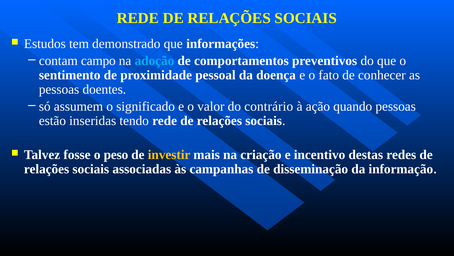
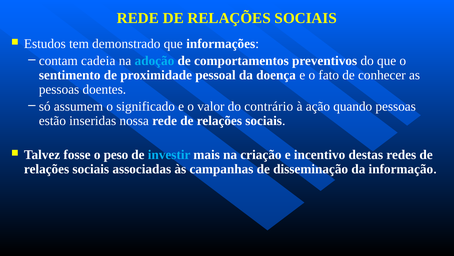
campo: campo -> cadeia (98, 61)
tendo: tendo -> nossa (134, 121)
investir colour: yellow -> light blue (169, 155)
